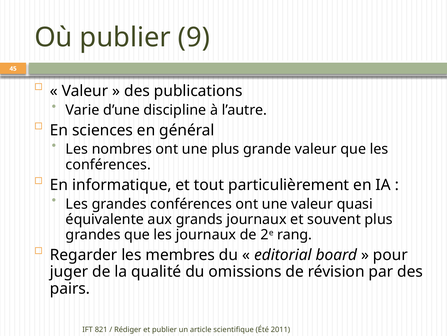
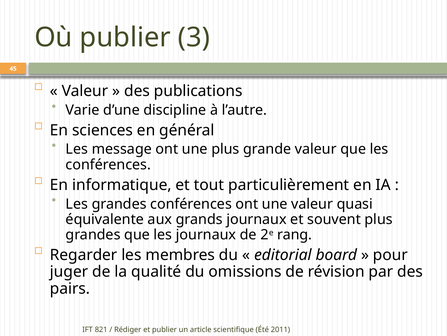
9: 9 -> 3 (194, 37)
nombres: nombres -> message (122, 149)
